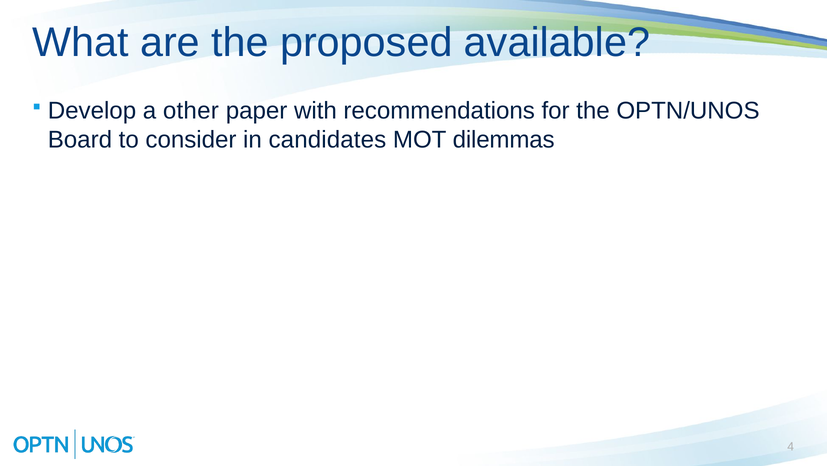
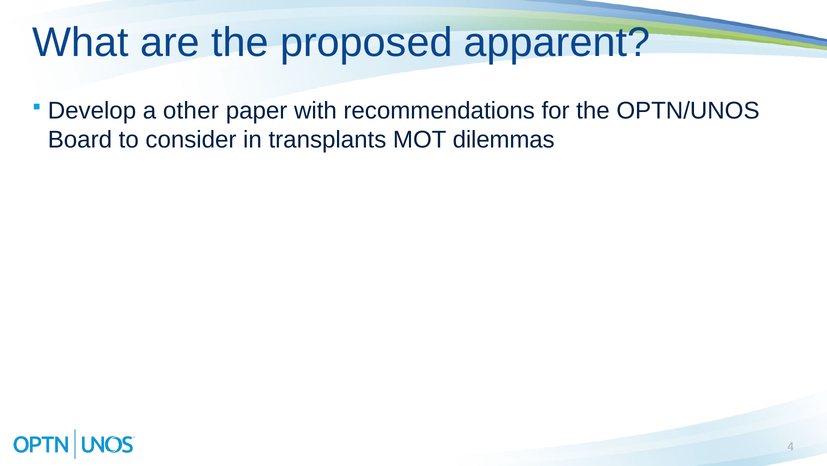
available: available -> apparent (557, 42)
candidates: candidates -> transplants (327, 140)
